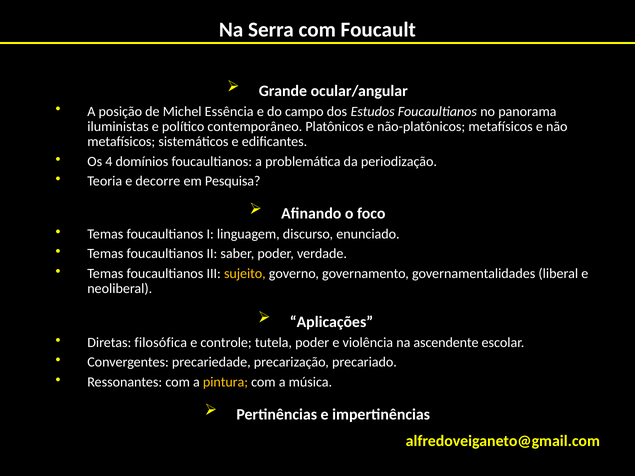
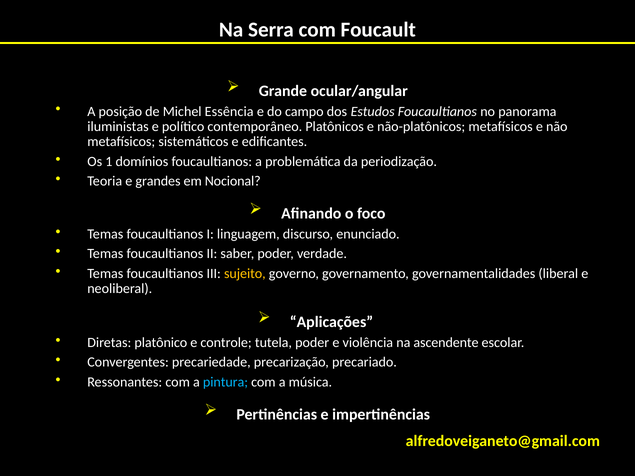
4: 4 -> 1 (109, 162)
decorre: decorre -> grandes (158, 181)
Pesquisa: Pesquisa -> Nocional (233, 181)
filosófica: filosófica -> platônico (161, 343)
pintura colour: yellow -> light blue (225, 382)
